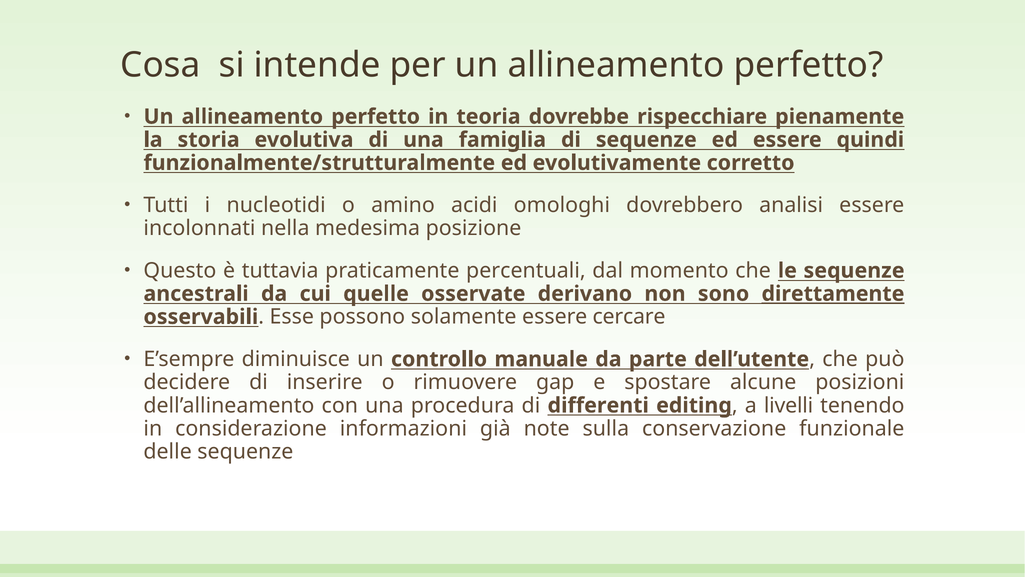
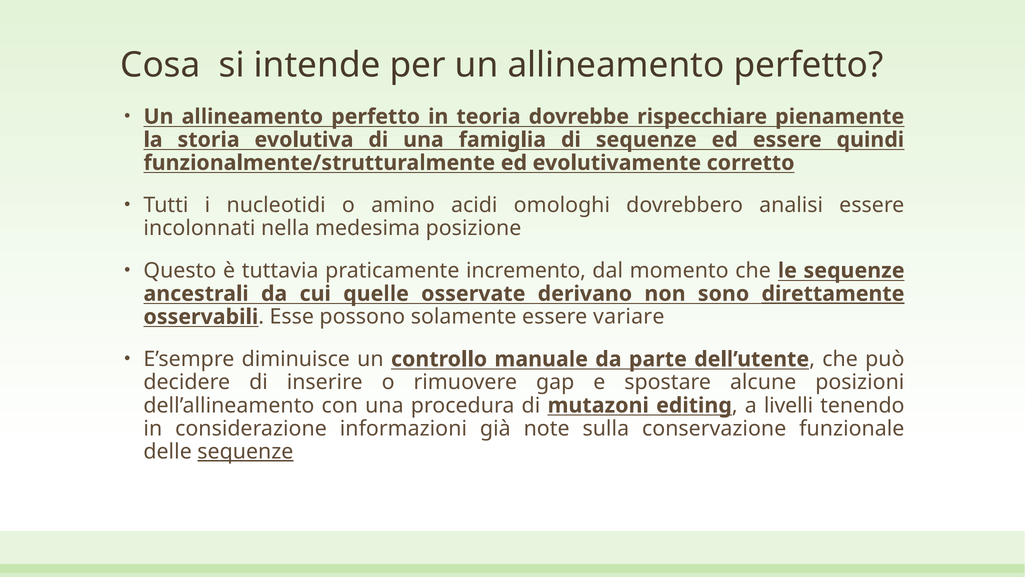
percentuali: percentuali -> incremento (526, 270)
cercare: cercare -> variare (629, 317)
differenti: differenti -> mutazoni (598, 405)
sequenze underline: none -> present (245, 451)
